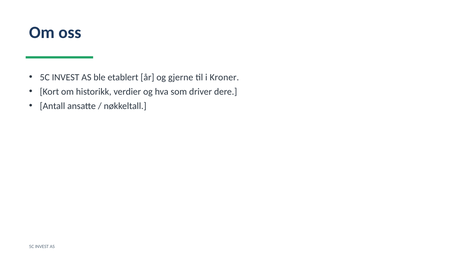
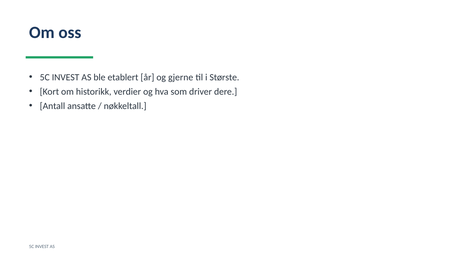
Kroner: Kroner -> Største (224, 77)
